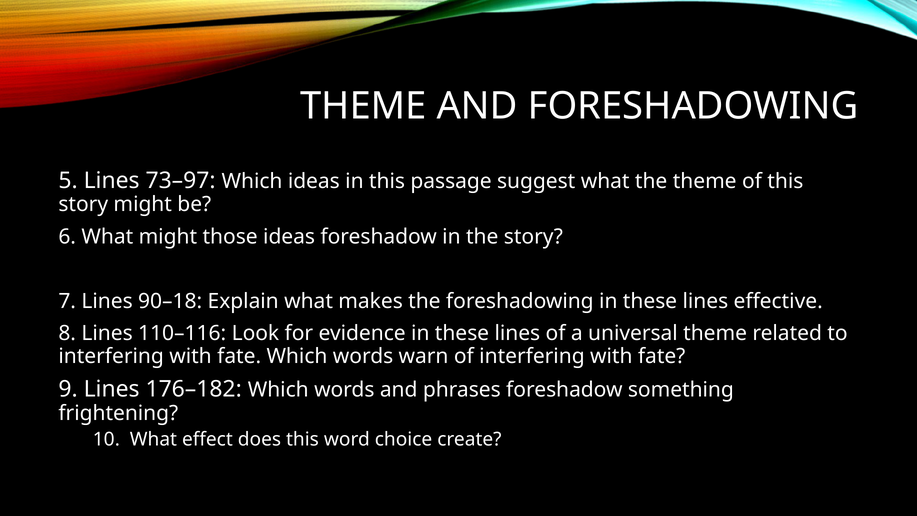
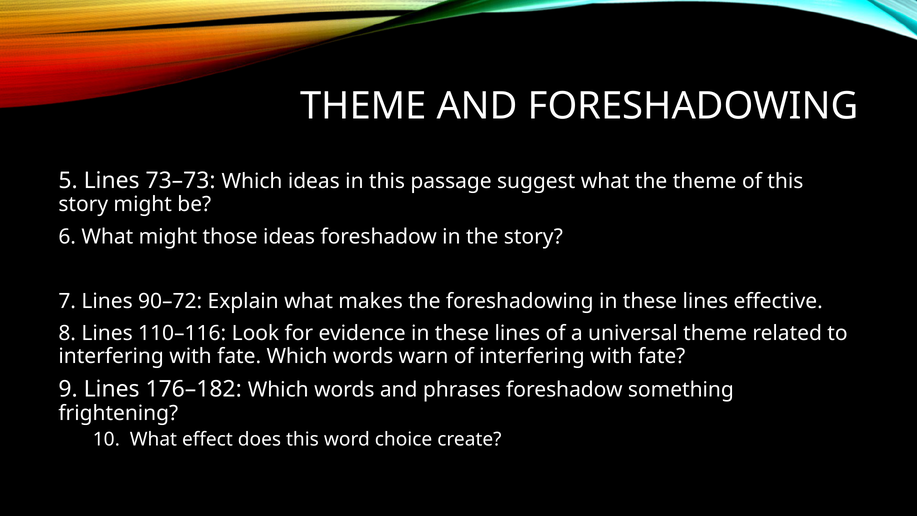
73–97: 73–97 -> 73–73 (181, 181)
90–18: 90–18 -> 90–72 (170, 301)
